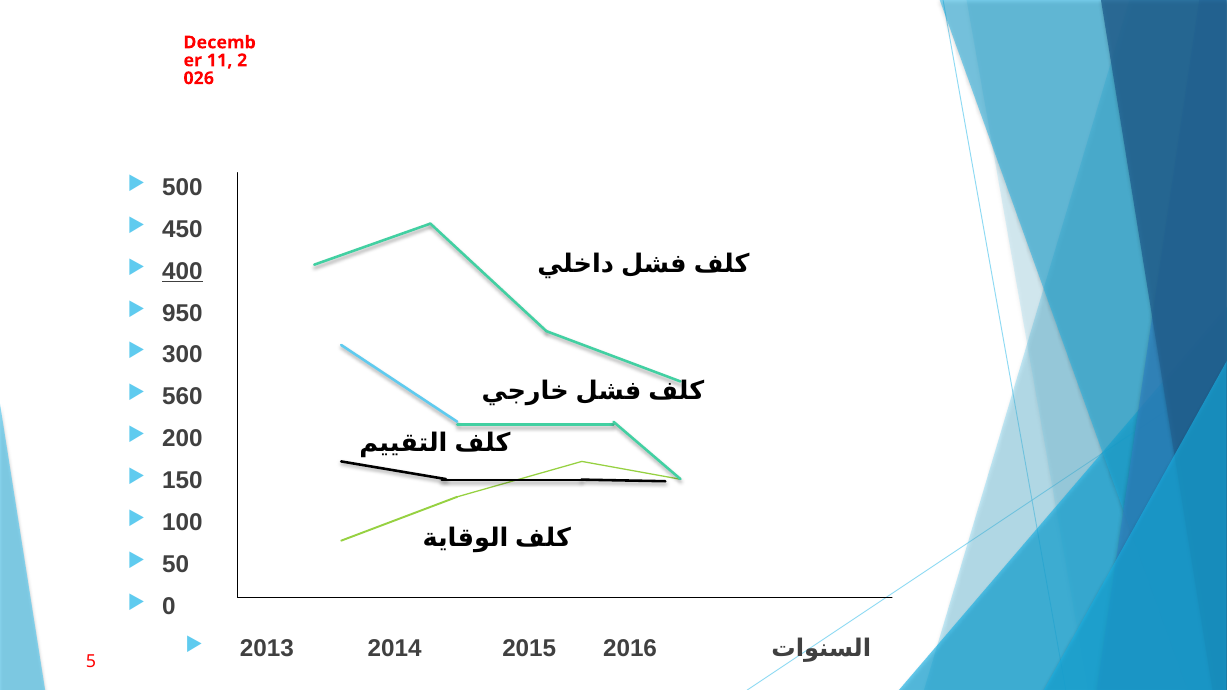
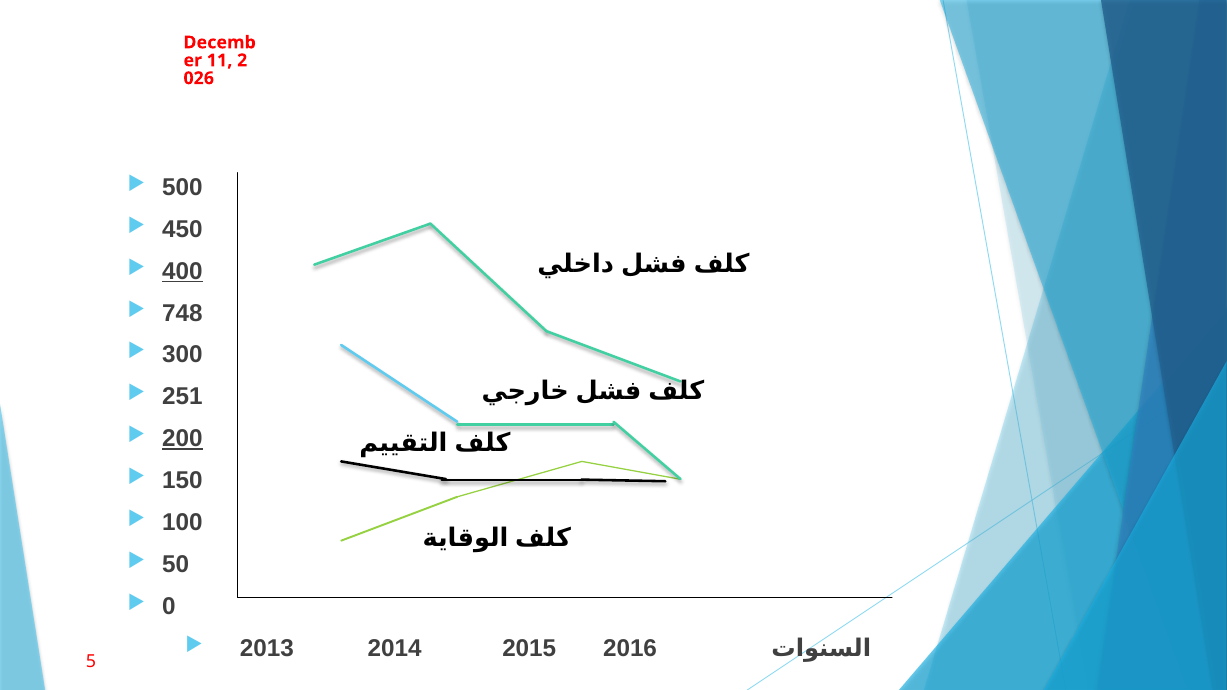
950: 950 -> 748 (182, 313)
560: 560 -> 251 (182, 397)
200 underline: none -> present (182, 439)
